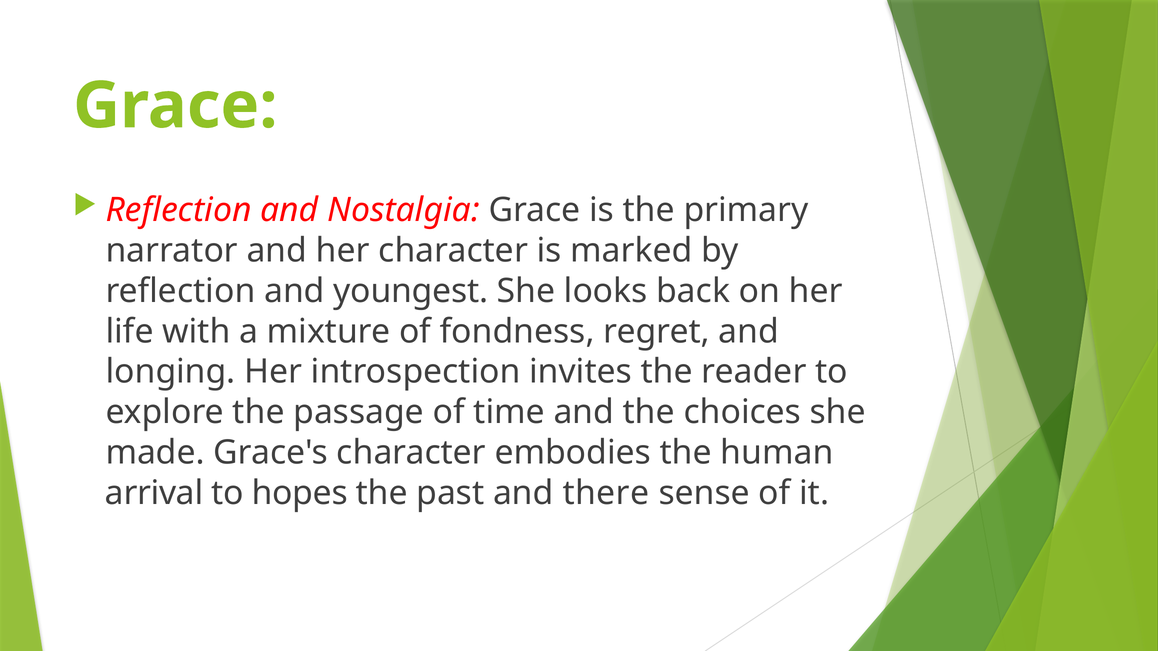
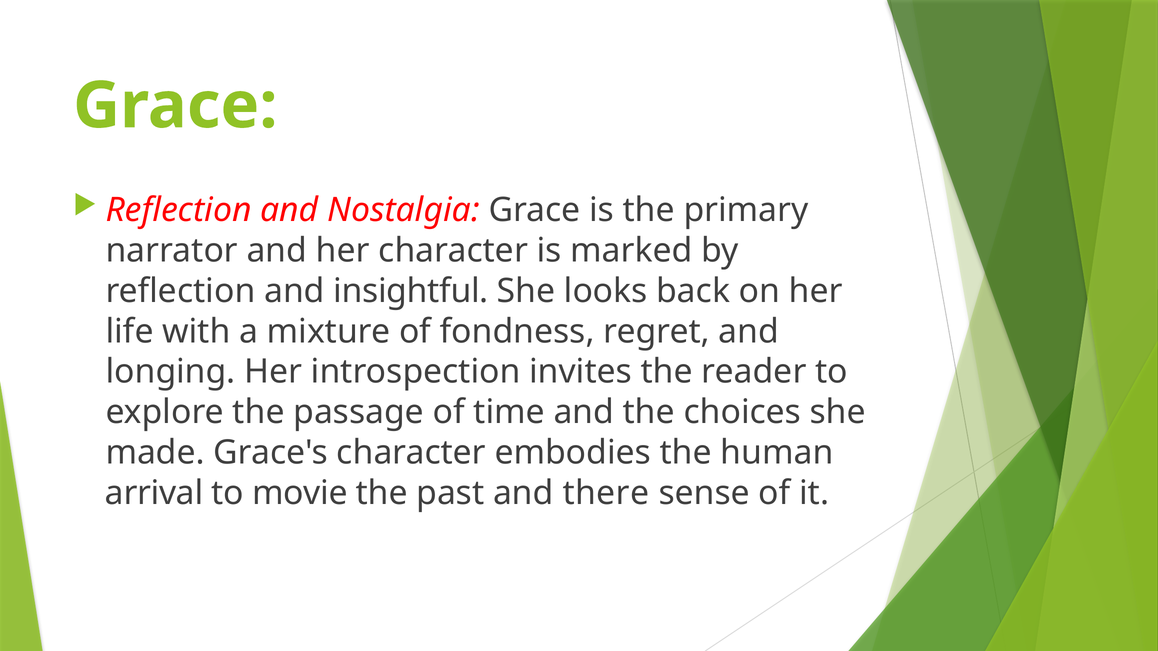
youngest: youngest -> insightful (411, 291)
hopes: hopes -> movie (300, 493)
